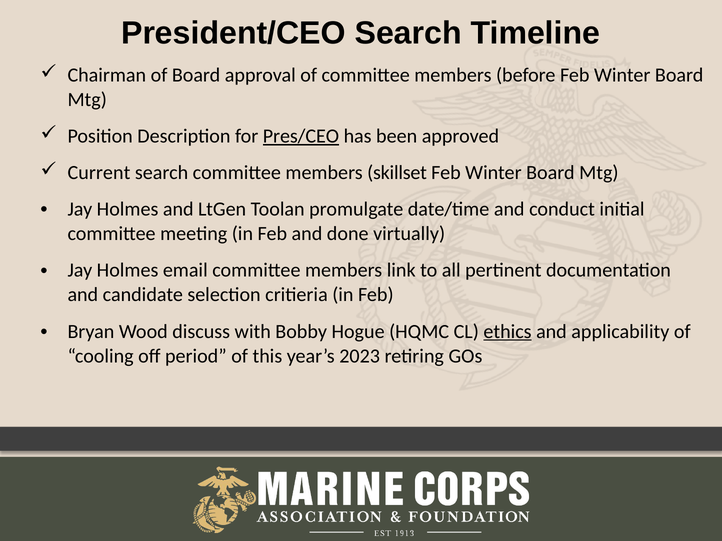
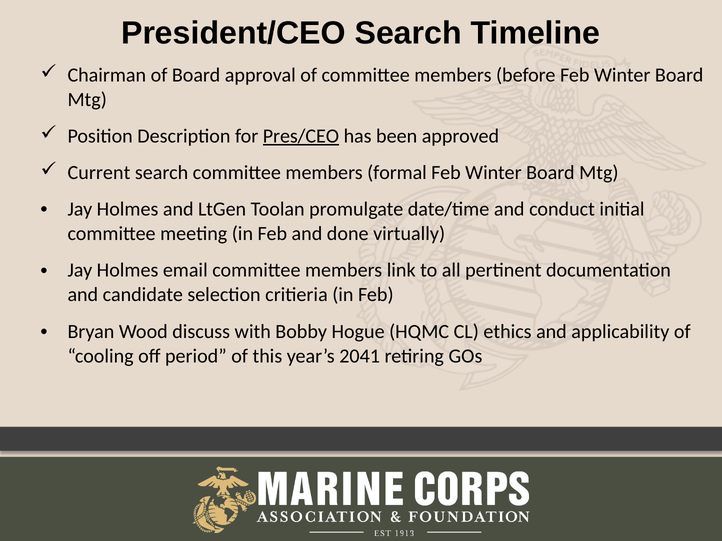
skillset: skillset -> formal (397, 173)
ethics underline: present -> none (508, 332)
2023: 2023 -> 2041 (360, 356)
